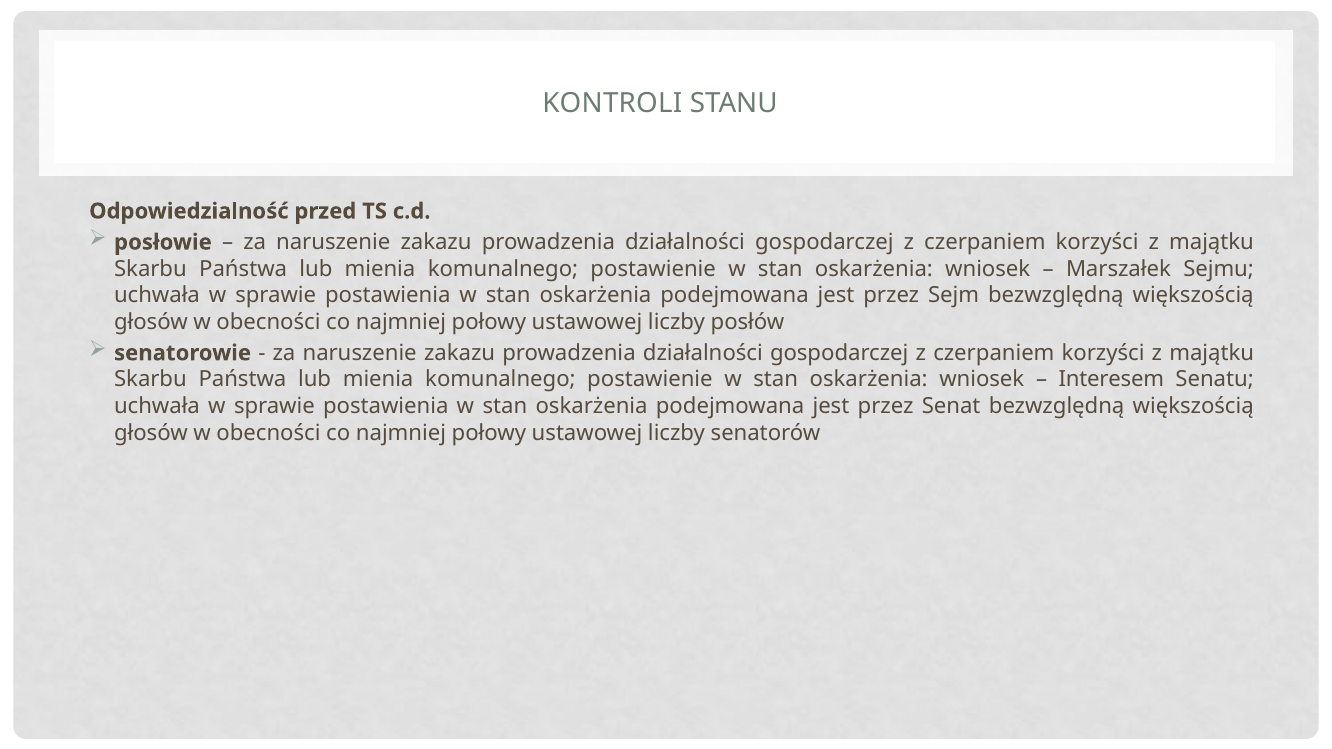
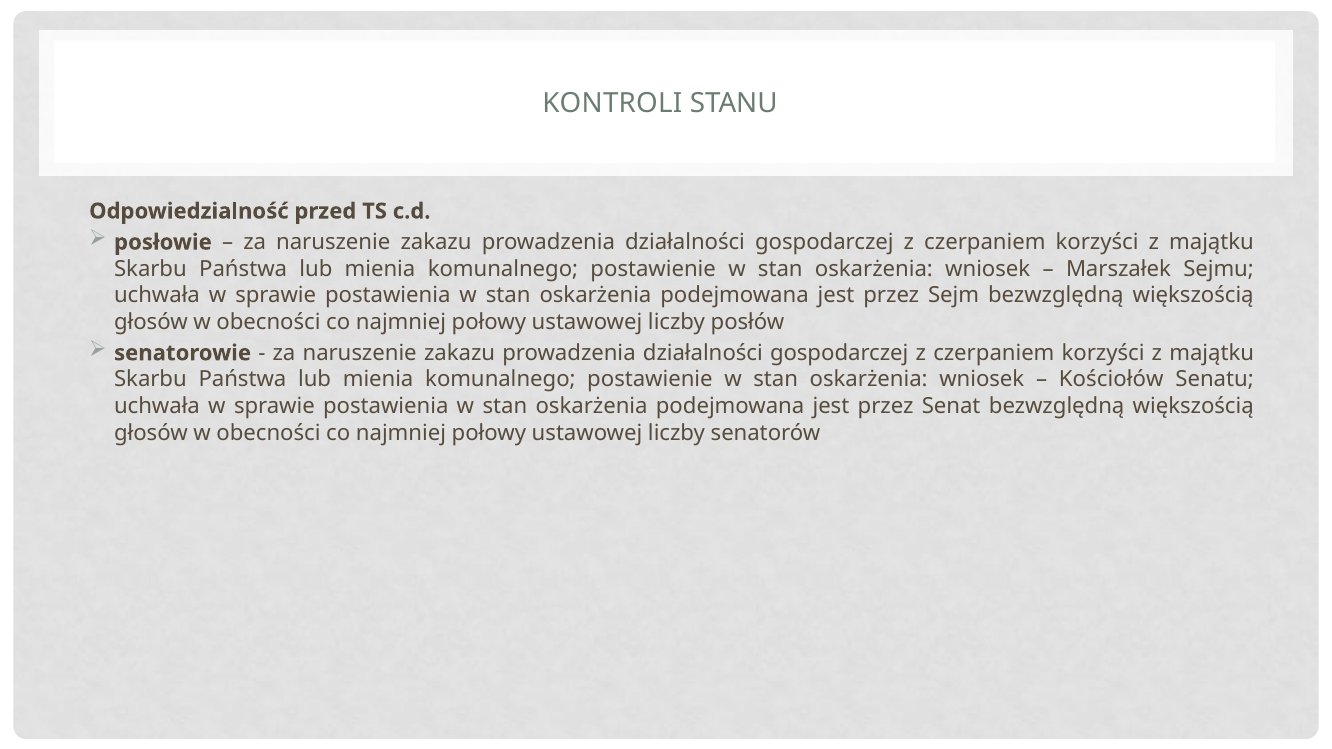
Interesem: Interesem -> Kościołów (1111, 380)
